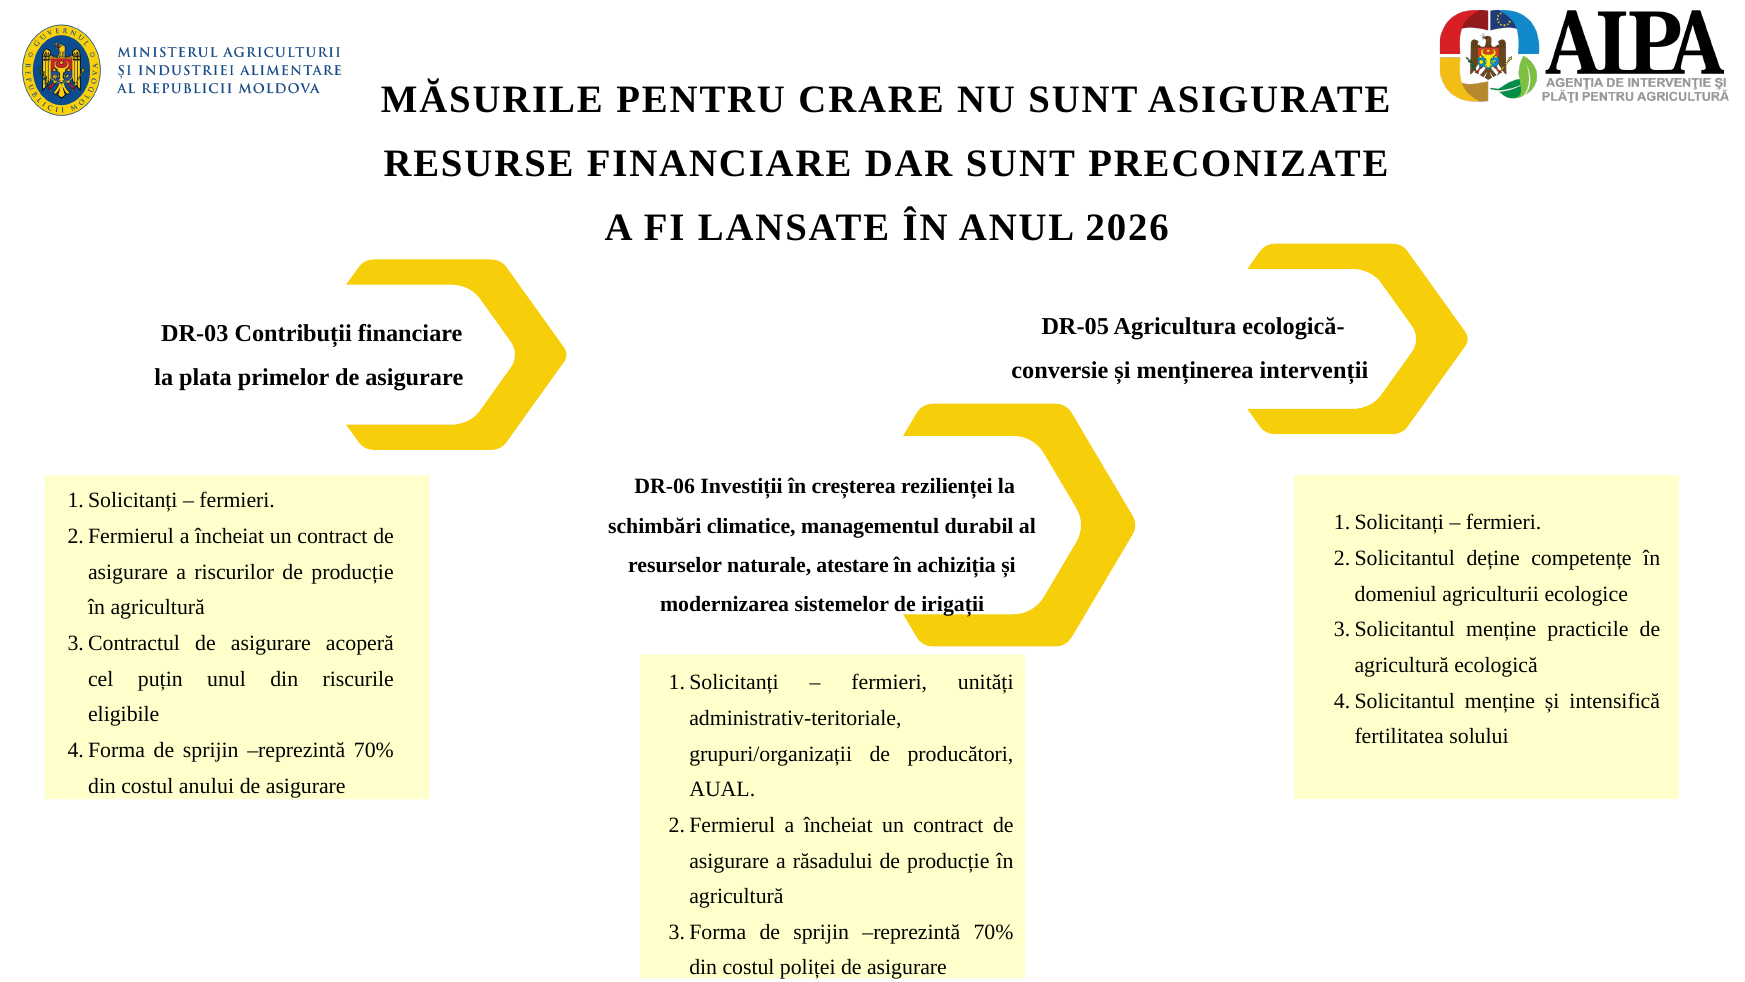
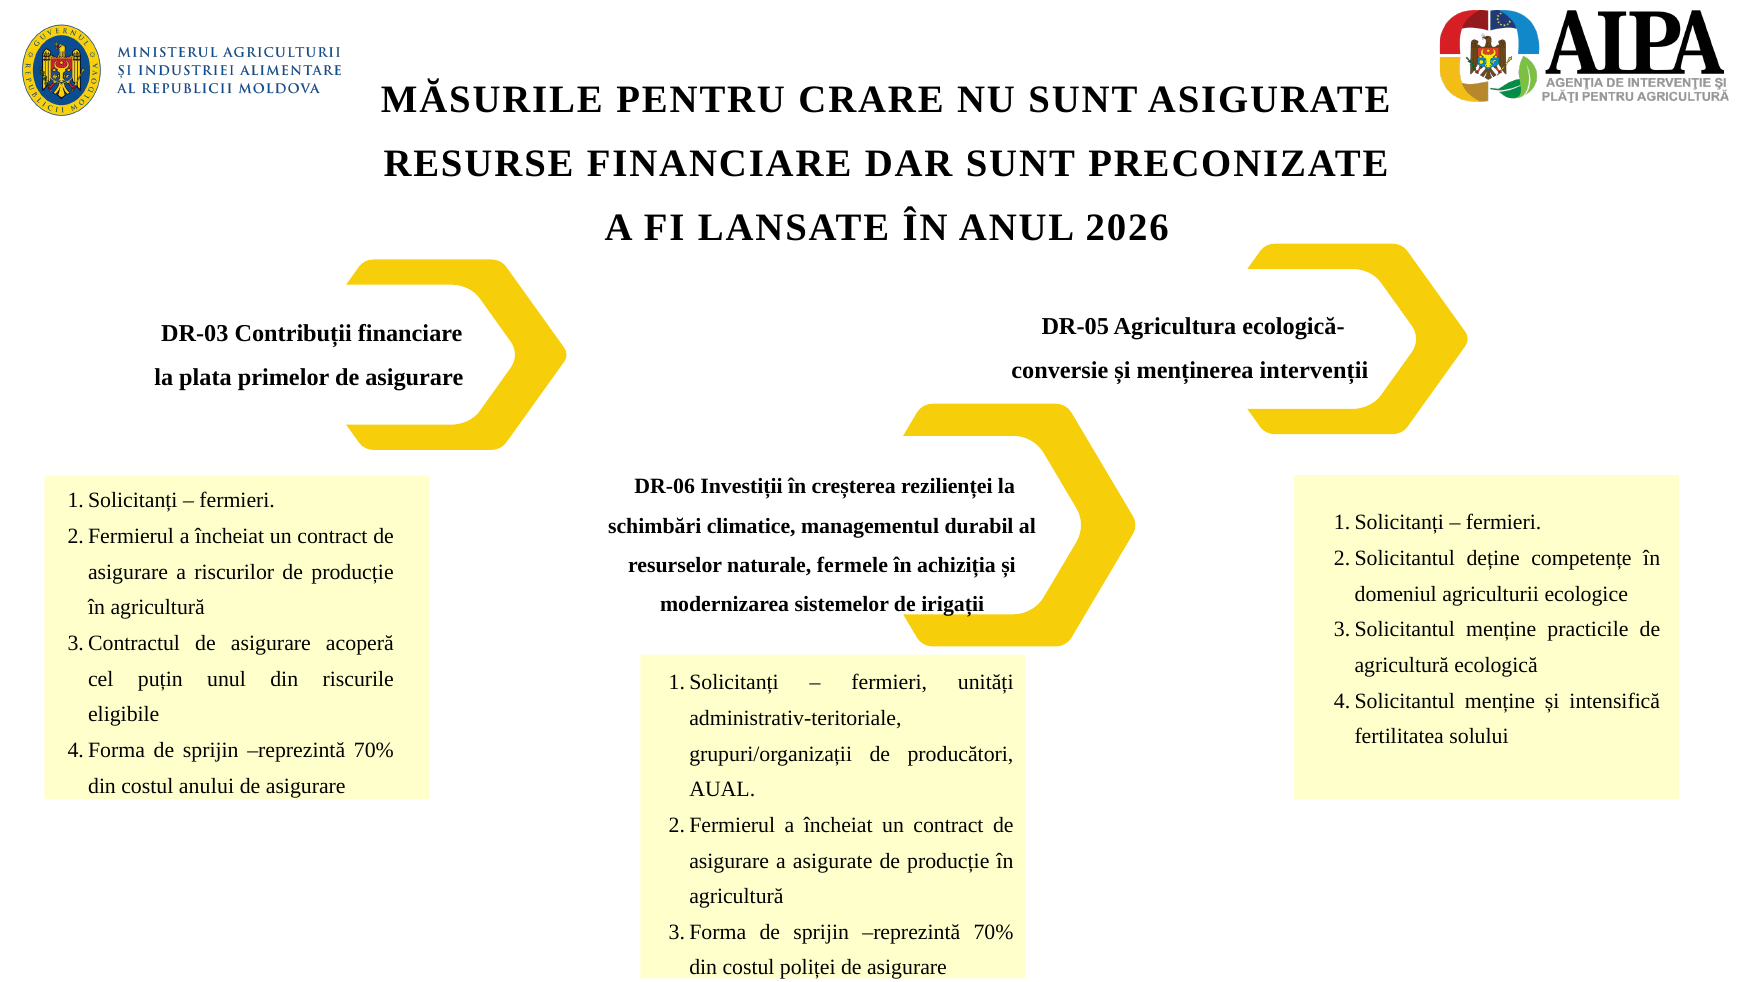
atestare: atestare -> fermele (852, 565)
a răsadului: răsadului -> asigurate (833, 860)
